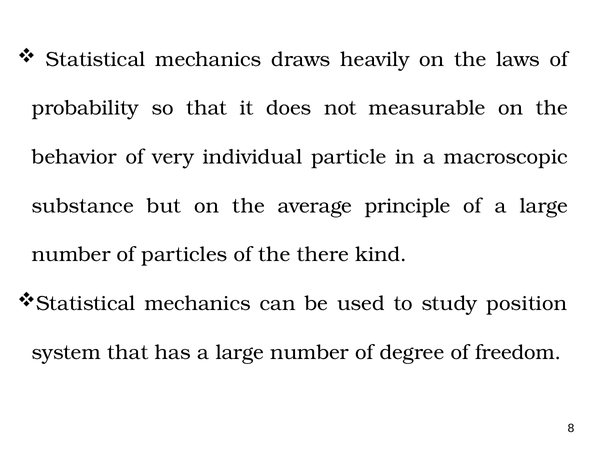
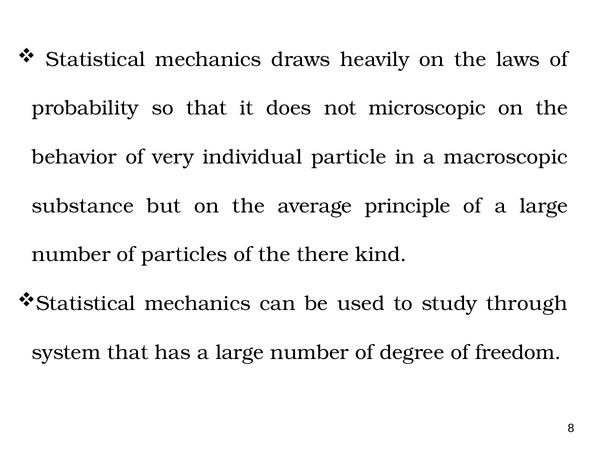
measurable: measurable -> microscopic (427, 108)
position: position -> through (527, 304)
